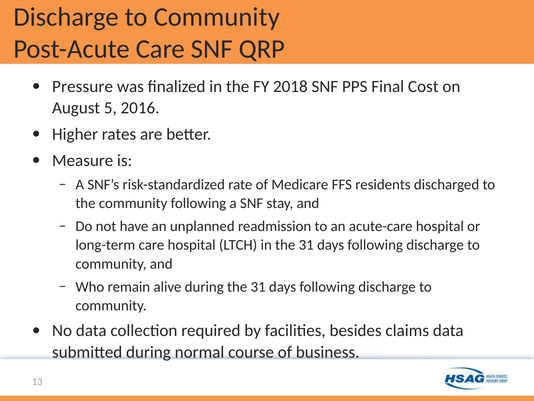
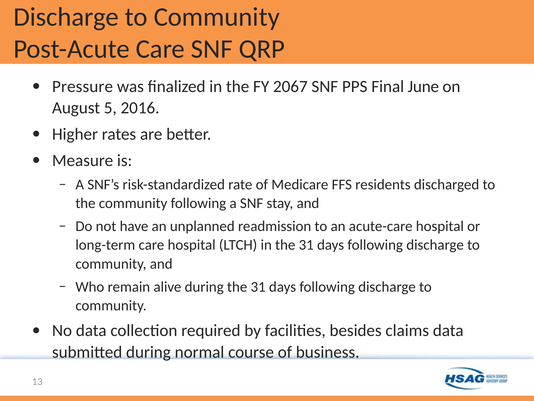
2018: 2018 -> 2067 (290, 86)
Cost: Cost -> June (423, 86)
